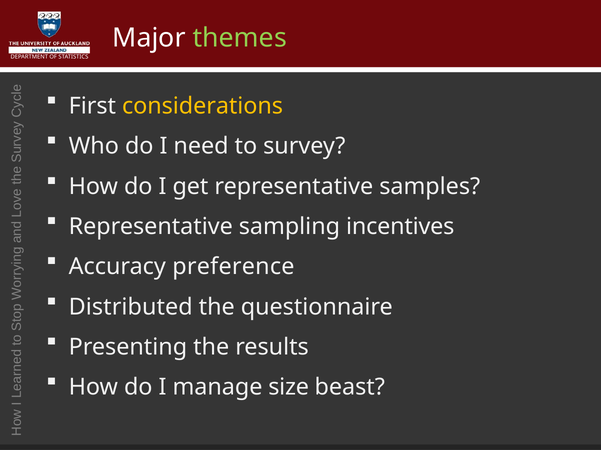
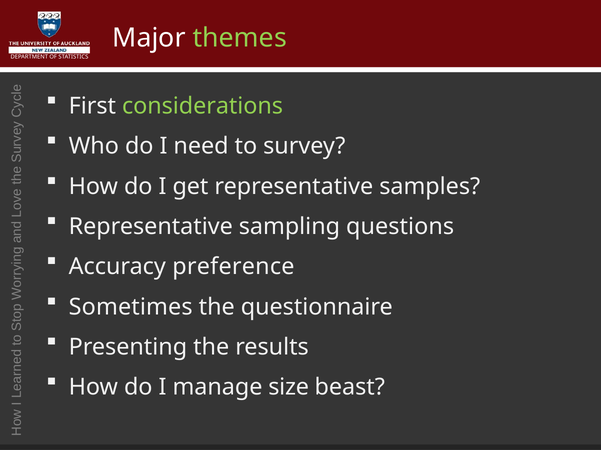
considerations colour: yellow -> light green (203, 106)
incentives: incentives -> questions (400, 227)
Distributed: Distributed -> Sometimes (131, 307)
